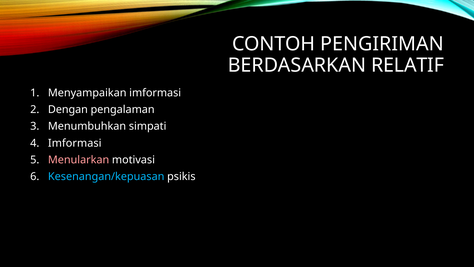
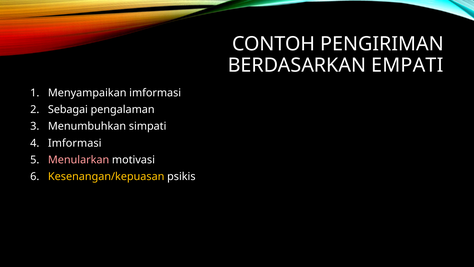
RELATIF: RELATIF -> EMPATI (407, 65)
Dengan: Dengan -> Sebagai (68, 110)
Kesenangan/kepuasan colour: light blue -> yellow (106, 176)
